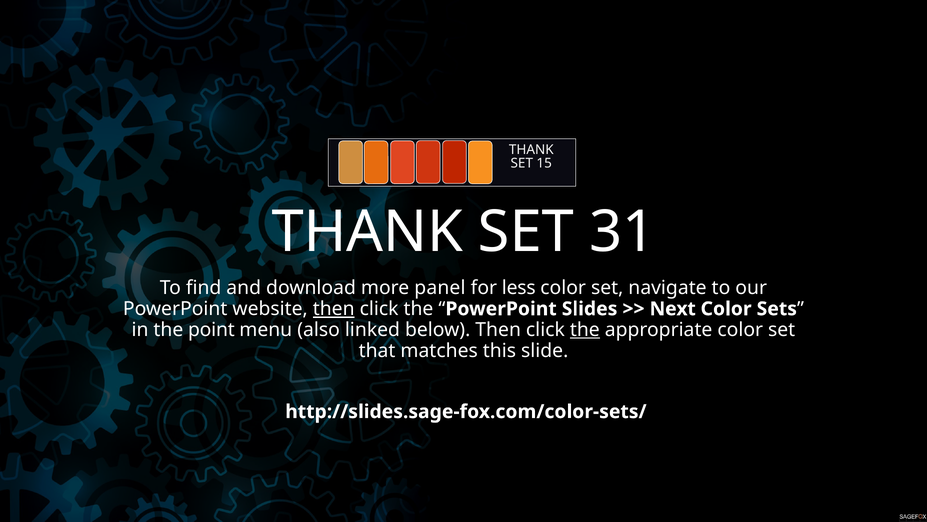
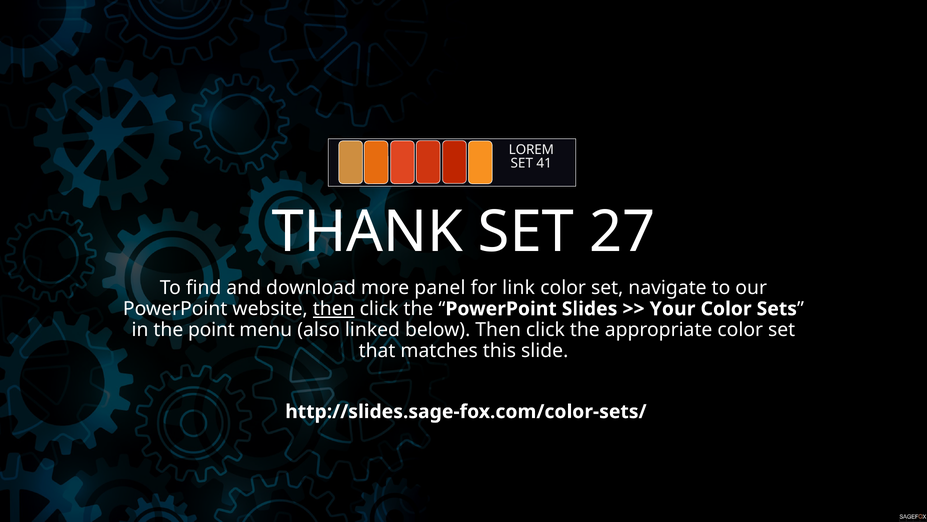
THANK: THANK -> LOREM (531, 150)
15: 15 -> 41 (544, 163)
31: 31 -> 27 (622, 232)
less: less -> link (519, 288)
Next: Next -> Your (673, 309)
the underline: present -> none (585, 329)
